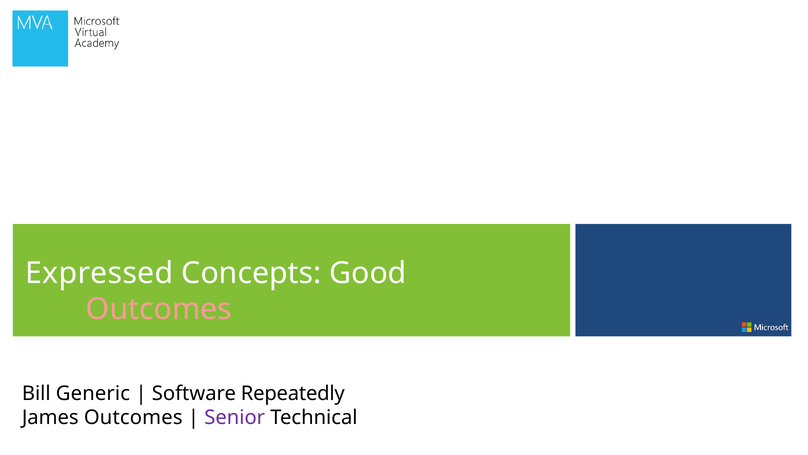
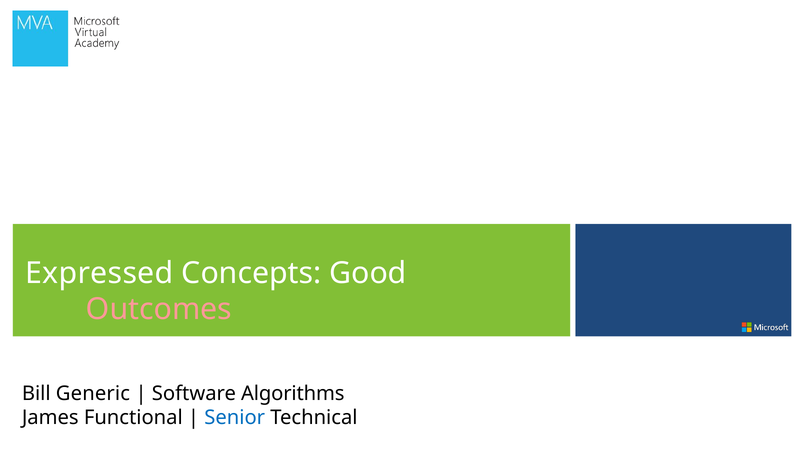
Repeatedly: Repeatedly -> Algorithms (293, 393)
James Outcomes: Outcomes -> Functional (133, 417)
Senior colour: purple -> blue (235, 417)
